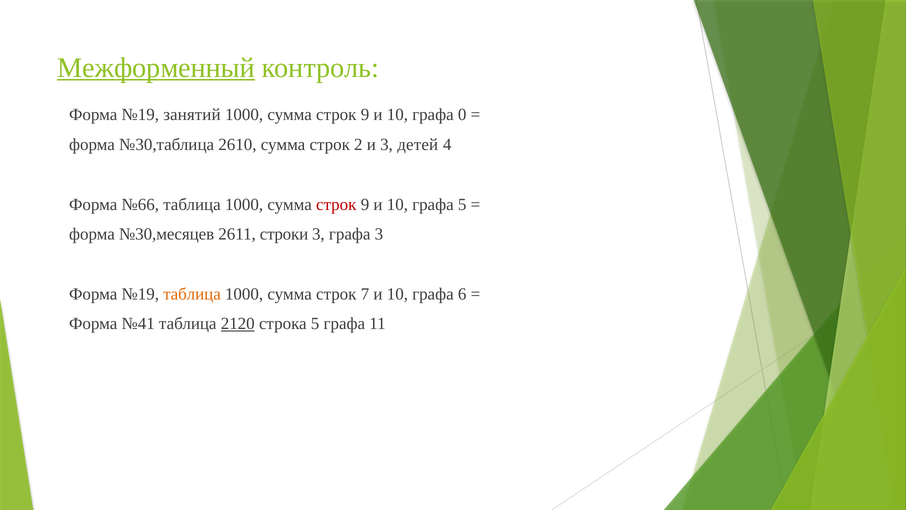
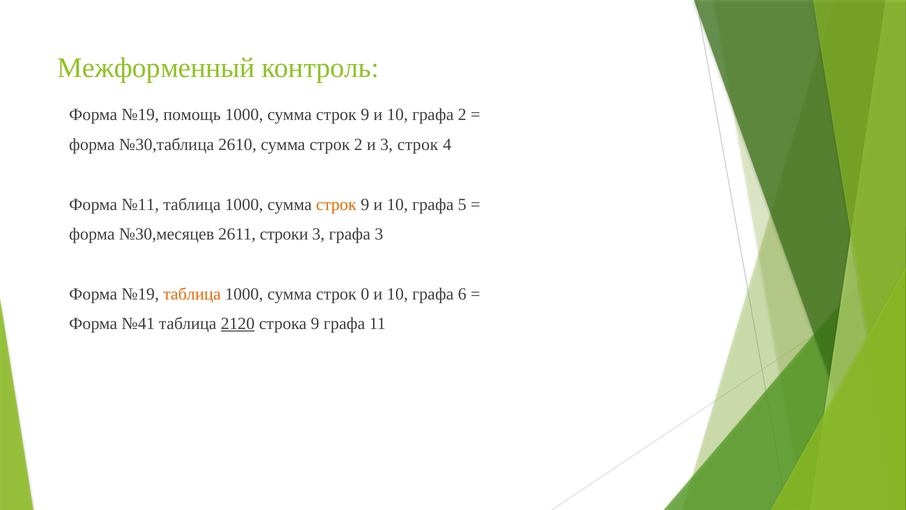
Межформенный underline: present -> none (156, 68)
занятий: занятий -> помощь (192, 115)
графа 0: 0 -> 2 (462, 115)
3 детей: детей -> строк (418, 145)
№66: №66 -> №11 (140, 204)
строк colour: red -> orange (336, 204)
7: 7 -> 0 (365, 294)
строка 5: 5 -> 9 (315, 324)
